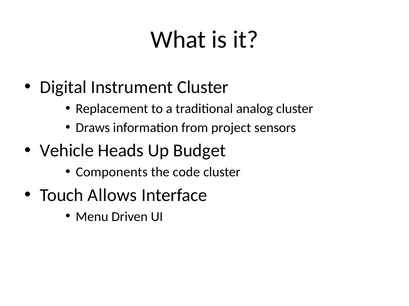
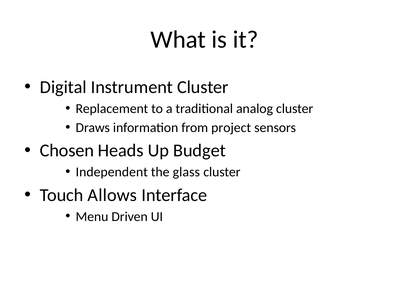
Vehicle: Vehicle -> Chosen (67, 151)
Components: Components -> Independent (112, 173)
code: code -> glass (186, 173)
